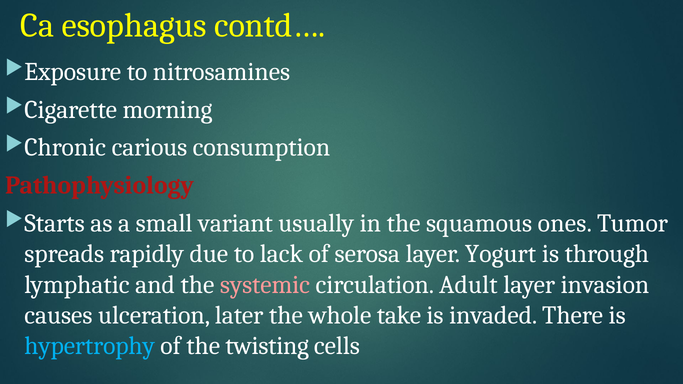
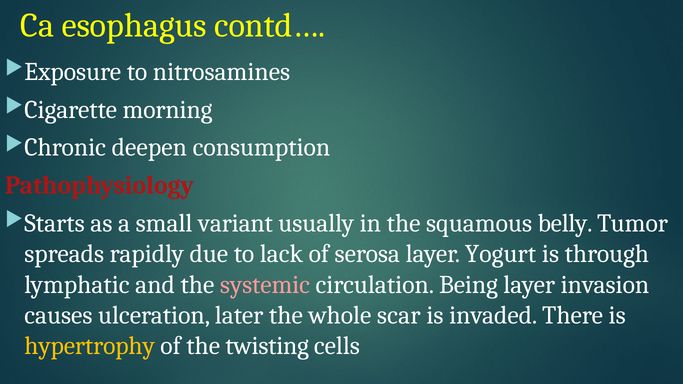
carious: carious -> deepen (149, 148)
ones: ones -> belly (565, 223)
Adult: Adult -> Being (468, 285)
take: take -> scar (399, 315)
hypertrophy colour: light blue -> yellow (90, 346)
